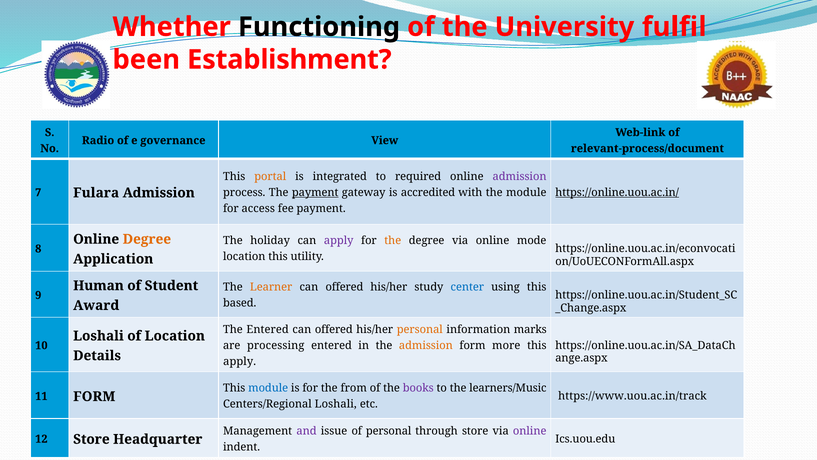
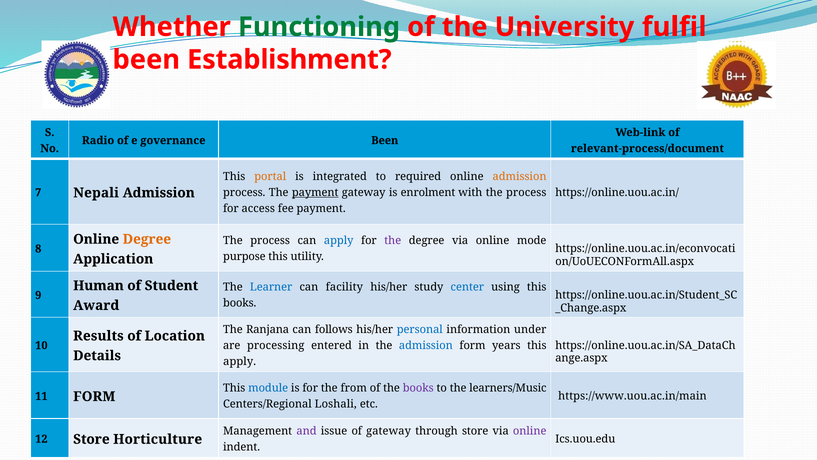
Functioning colour: black -> green (319, 27)
governance View: View -> Been (385, 140)
admission colour: purple -> orange (520, 176)
Fulara: Fulara -> Nepali (96, 193)
accredited: accredited -> enrolment (428, 192)
with the module: module -> process (526, 192)
https://online.uou.ac.in/ underline: present -> none (617, 192)
holiday: holiday -> process (270, 241)
apply colour: purple -> blue (339, 241)
the colour: orange -> purple (393, 241)
location: location -> purpose (244, 257)
Learner colour: orange -> blue (271, 287)
offered: offered -> facility (344, 287)
based: based -> books (240, 303)
The Entered: Entered -> Ranjana (268, 329)
offered: offered -> follows (334, 329)
personal colour: orange -> blue (420, 329)
marks: marks -> under (530, 329)
Loshali: Loshali -> Results (98, 336)
admission colour: orange -> blue (426, 345)
more: more -> years (506, 345)
https://www.uou.ac.in/track: https://www.uou.ac.in/track -> https://www.uou.ac.in/main (632, 396)
of personal: personal -> gateway (389, 431)
Headquarter: Headquarter -> Horticulture (158, 439)
